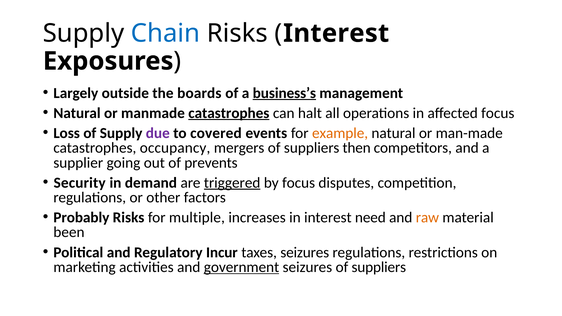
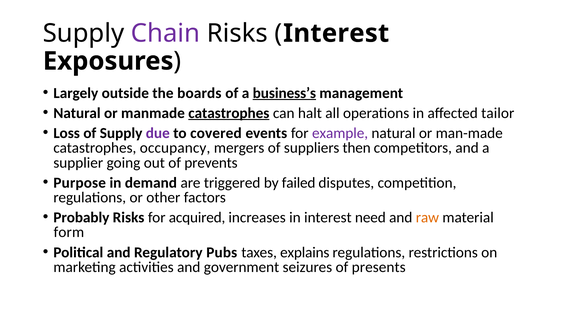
Chain colour: blue -> purple (166, 33)
affected focus: focus -> tailor (498, 113)
example colour: orange -> purple (340, 133)
Security: Security -> Purpose (80, 183)
triggered underline: present -> none (232, 183)
by focus: focus -> failed (299, 183)
multiple: multiple -> acquired (197, 218)
been: been -> form (69, 232)
Incur: Incur -> Pubs (222, 252)
taxes seizures: seizures -> explains (305, 252)
government underline: present -> none (241, 267)
seizures of suppliers: suppliers -> presents (379, 267)
